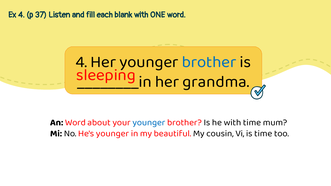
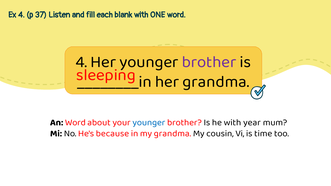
brother colour: blue -> purple (209, 62)
with time: time -> year (252, 122)
He's younger: younger -> because (112, 133)
my beautiful: beautiful -> grandma (172, 133)
